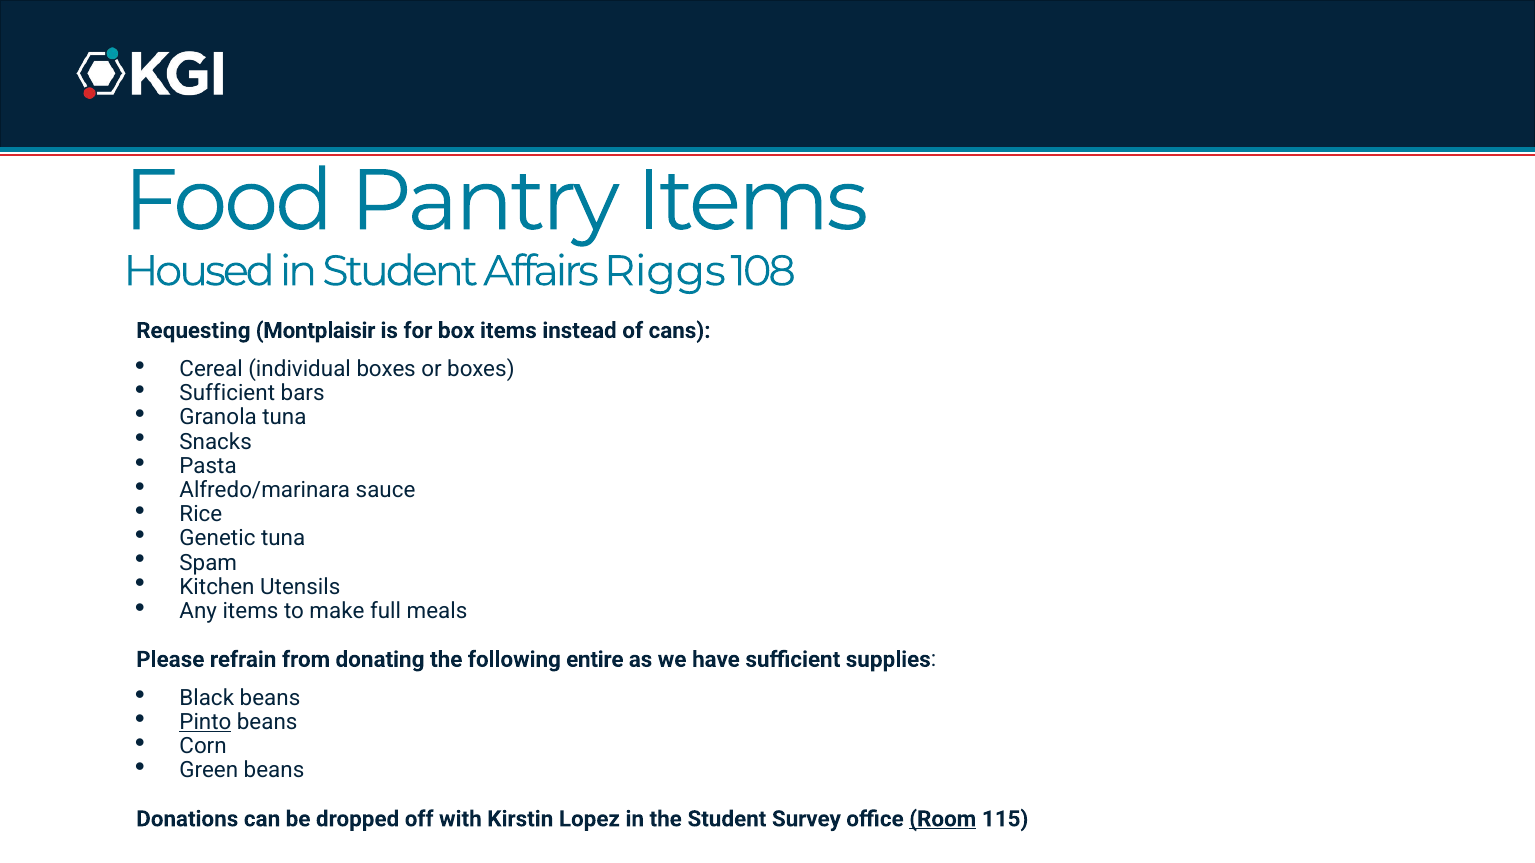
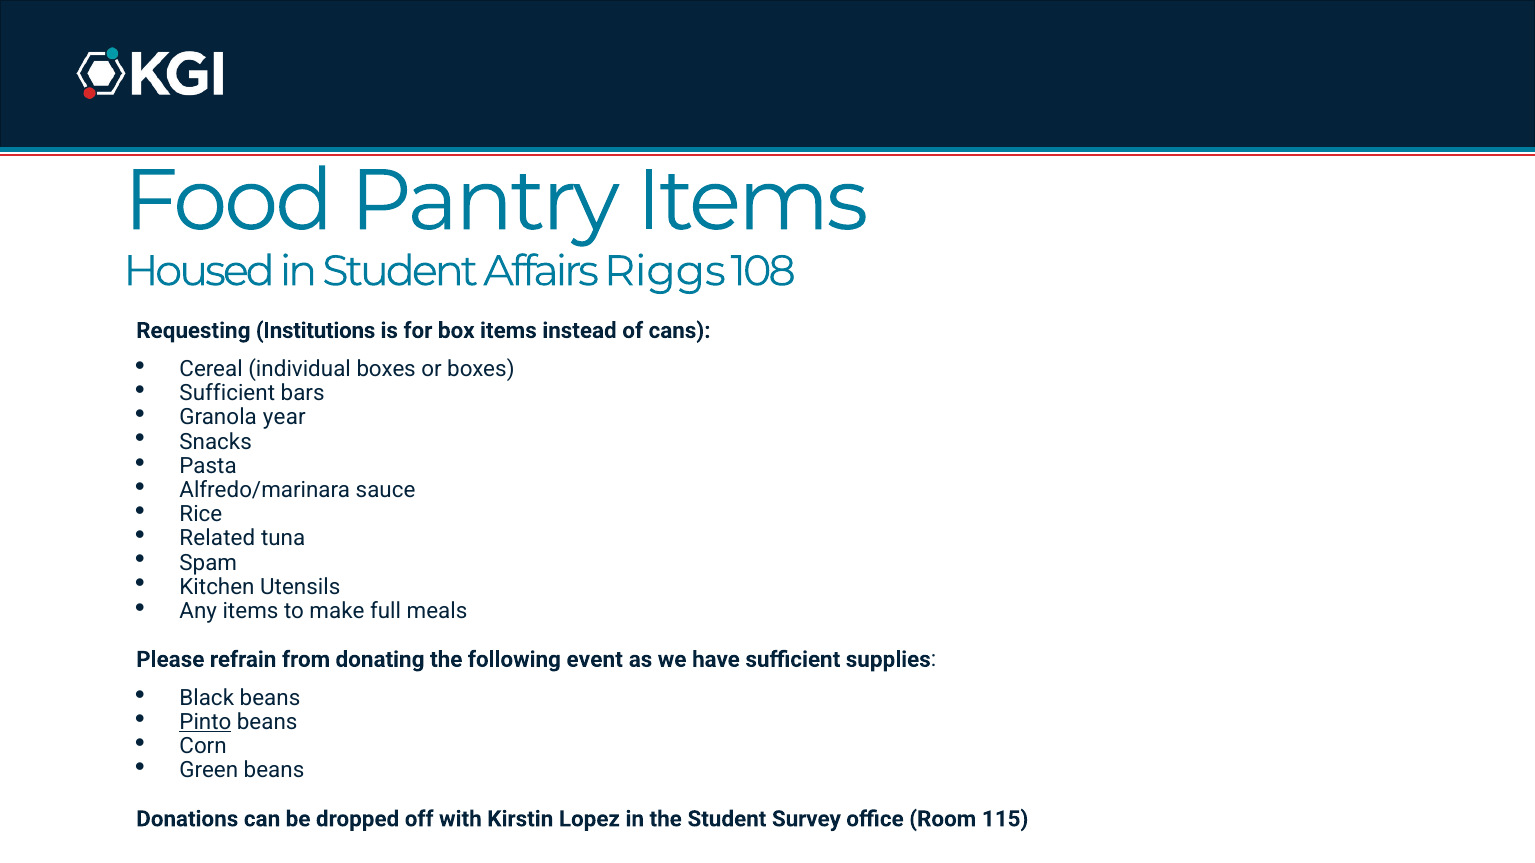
Montplaisir: Montplaisir -> Institutions (316, 331)
Granola tuna: tuna -> year (284, 418)
Genetic: Genetic -> Related (217, 539)
entire: entire -> event (595, 660)
Room underline: present -> none (943, 819)
